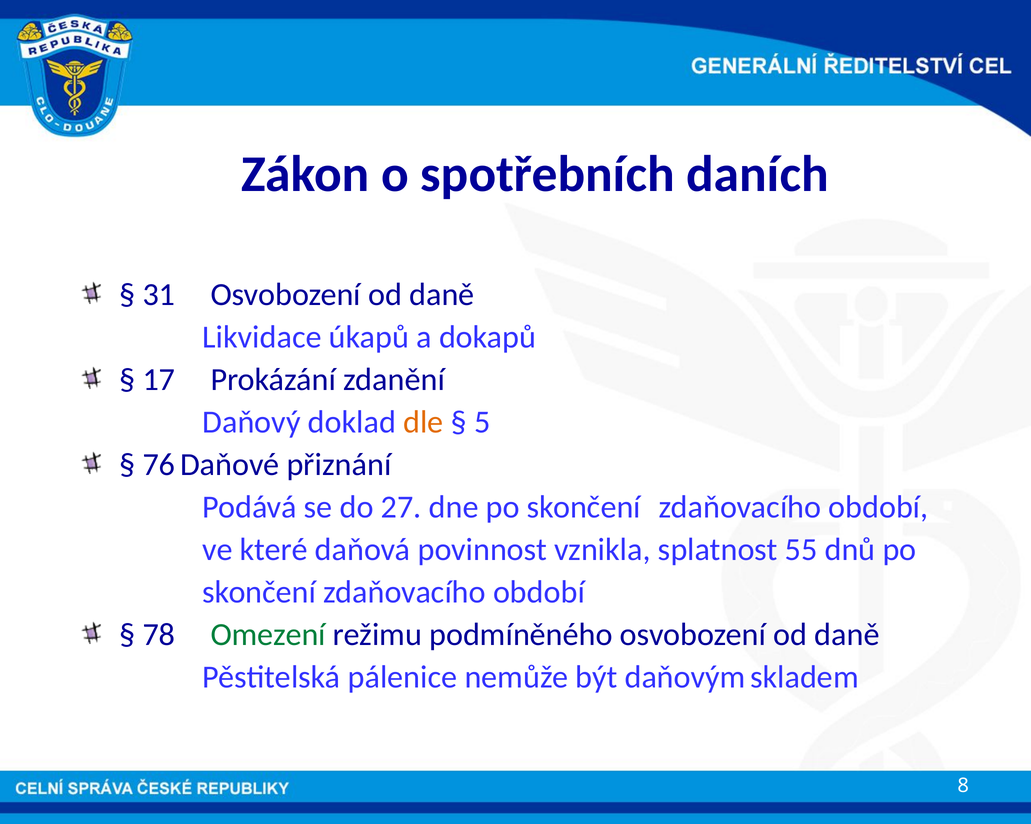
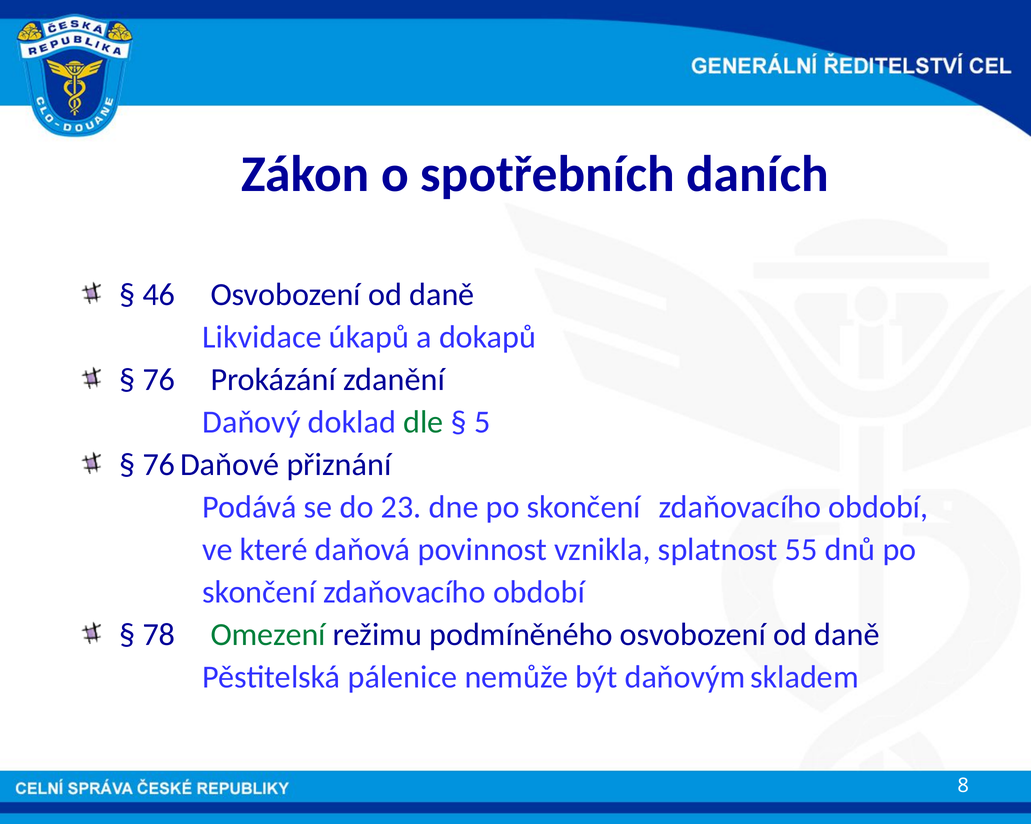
31: 31 -> 46 (159, 295)
17: 17 -> 76 (159, 380)
dle colour: orange -> green (423, 423)
27: 27 -> 23 (401, 508)
